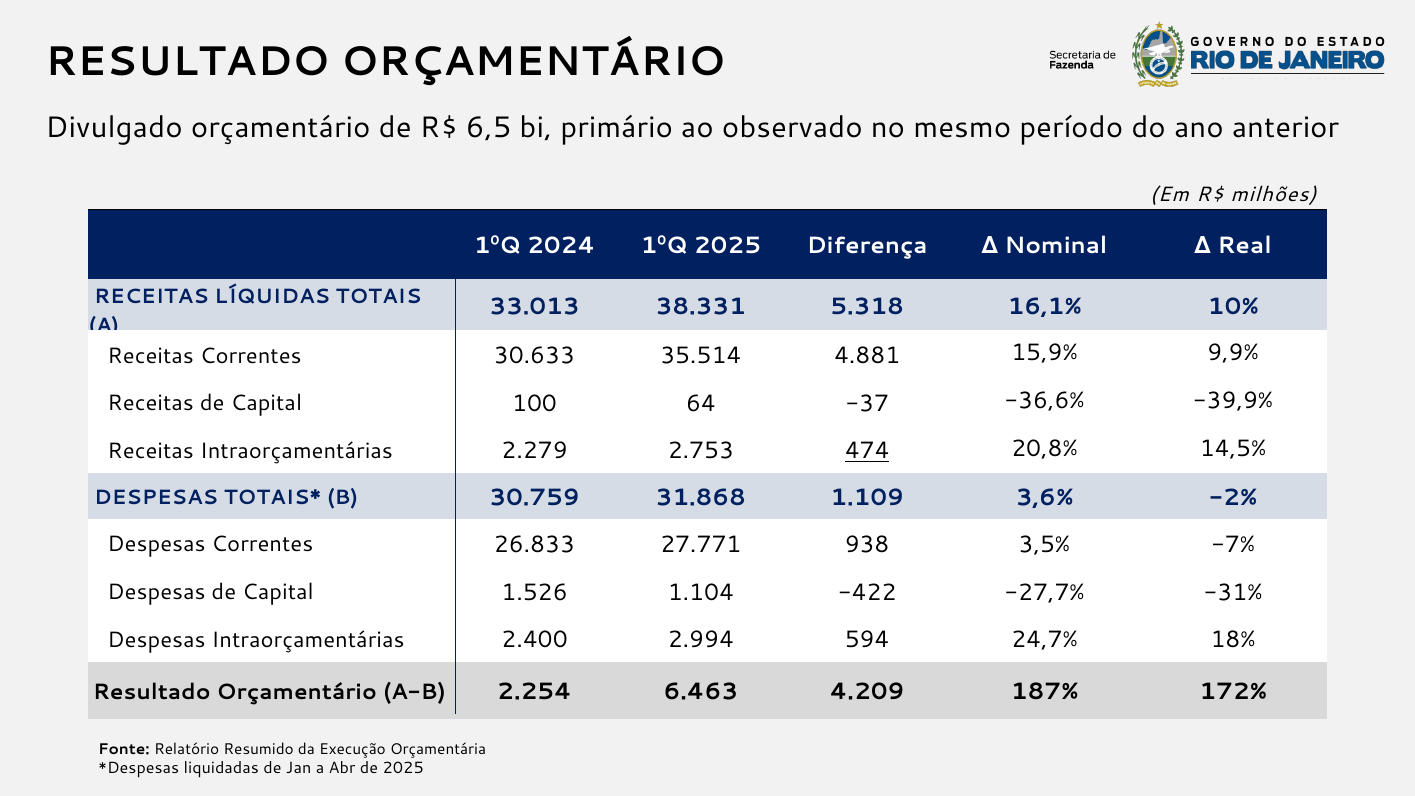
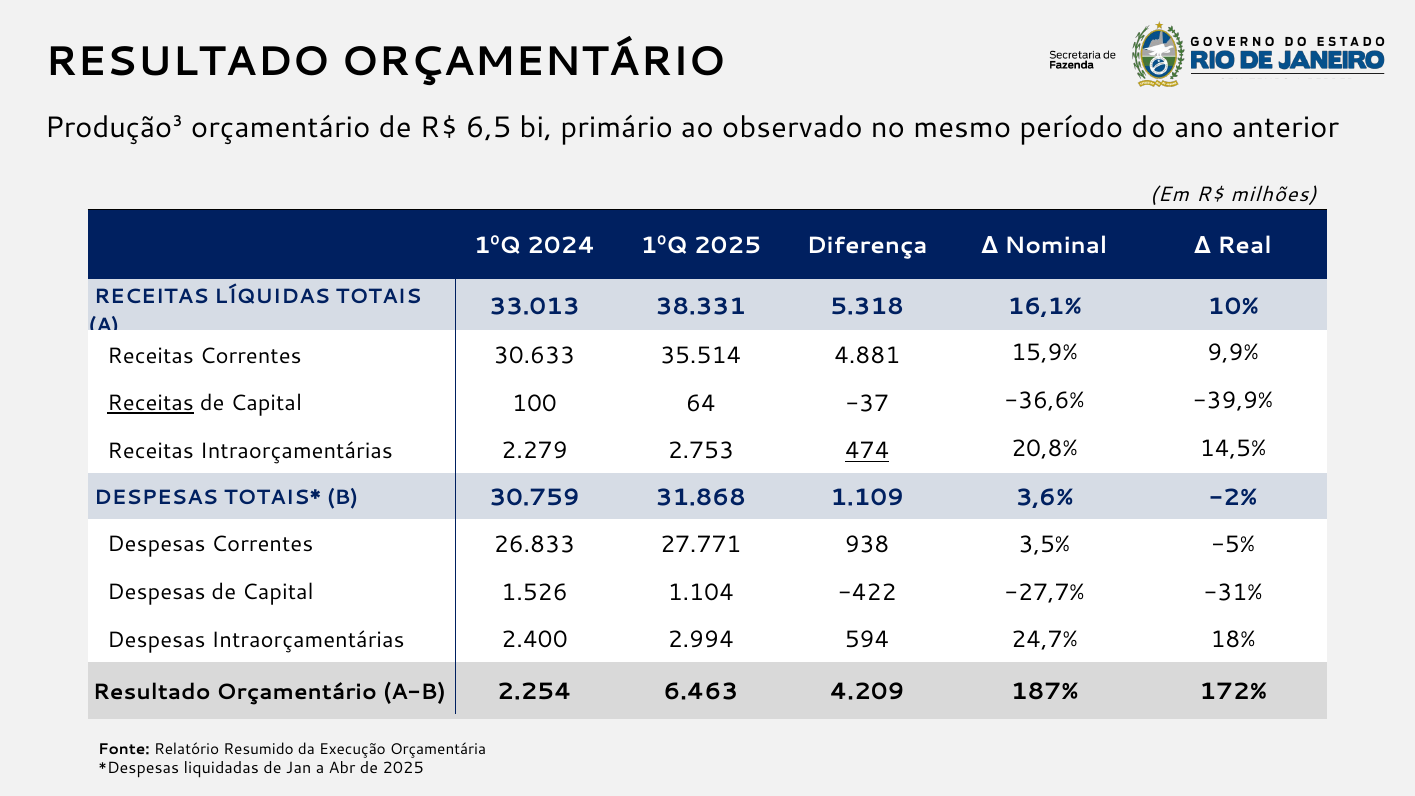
Divulgado: Divulgado -> Produção³ (114, 128)
Receitas underline: none -> present (151, 403)
-7%: -7% -> -5% (1233, 545)
